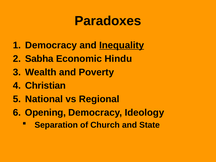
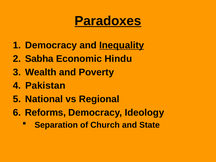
Paradoxes underline: none -> present (108, 21)
Christian: Christian -> Pakistan (45, 86)
Opening: Opening -> Reforms (45, 113)
